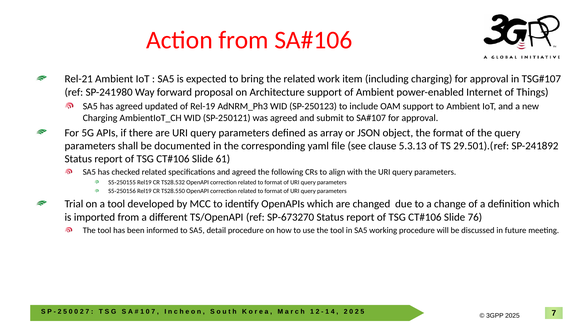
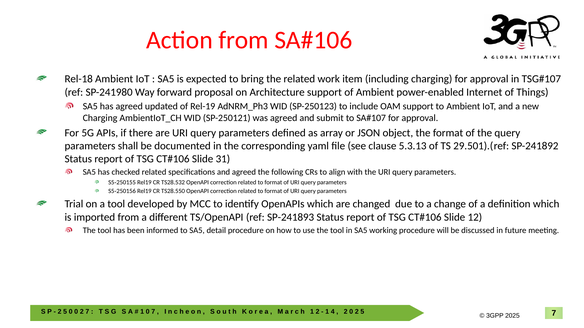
Rel-21: Rel-21 -> Rel-18 (79, 79)
61: 61 -> 31 (223, 159)
SP-673270: SP-673270 -> SP-241893 (291, 217)
76: 76 -> 12 (475, 217)
